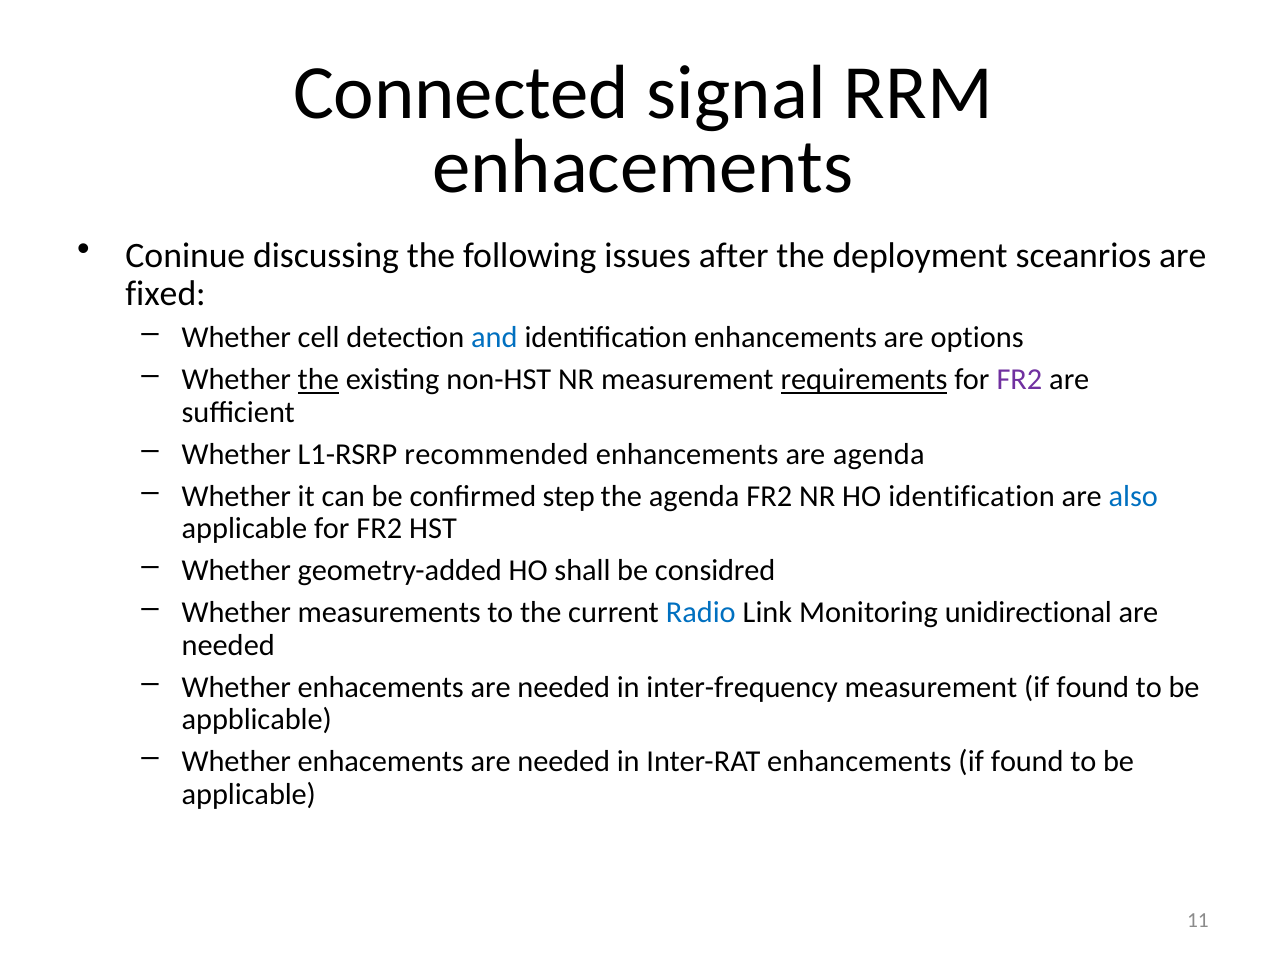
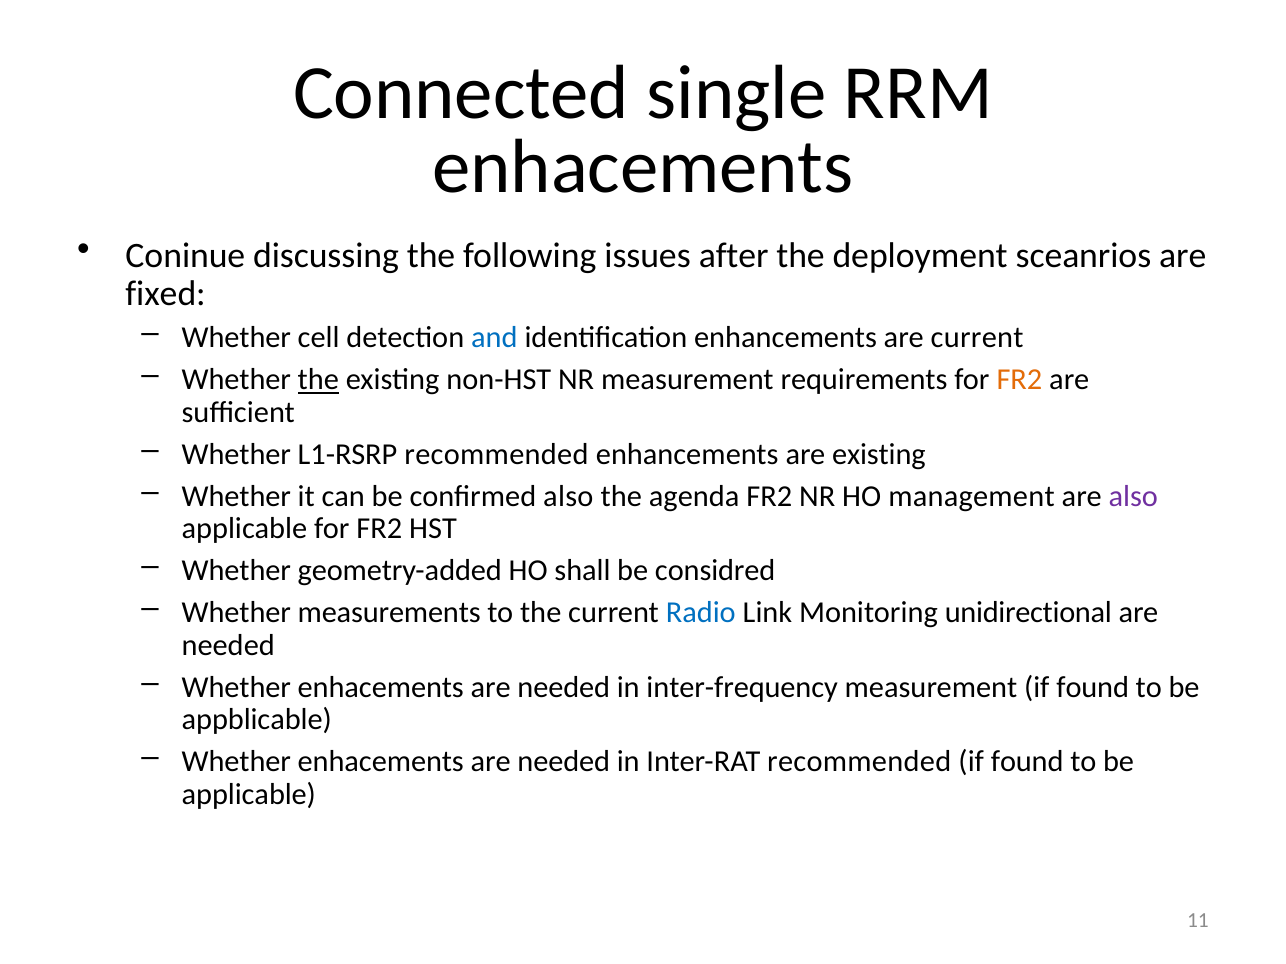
signal: signal -> single (736, 94)
are options: options -> current (977, 338)
requirements underline: present -> none (864, 380)
FR2 colour: purple -> orange (1019, 380)
are agenda: agenda -> existing (879, 454)
confirmed step: step -> also (568, 496)
HO identification: identification -> management (971, 496)
also colour: blue -> purple (1133, 496)
Inter-RAT enhancements: enhancements -> recommended (859, 762)
